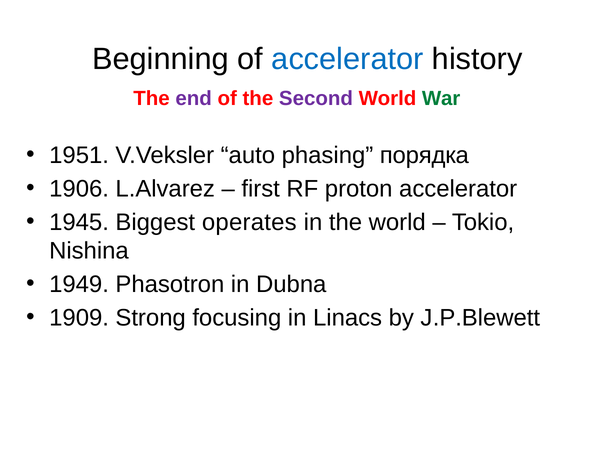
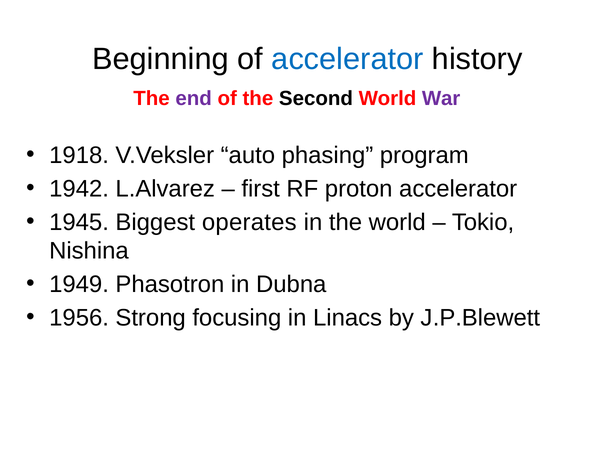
Second colour: purple -> black (316, 98)
War colour: green -> purple (441, 98)
1951: 1951 -> 1918 (79, 155)
порядка: порядка -> program (424, 155)
1906: 1906 -> 1942 (79, 189)
1909: 1909 -> 1956 (79, 318)
